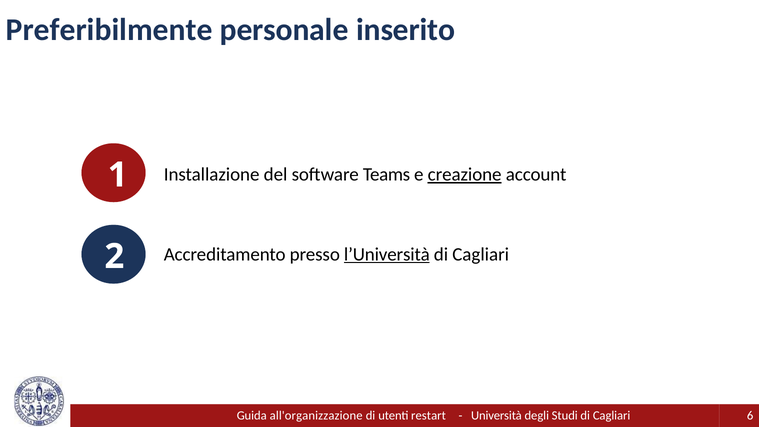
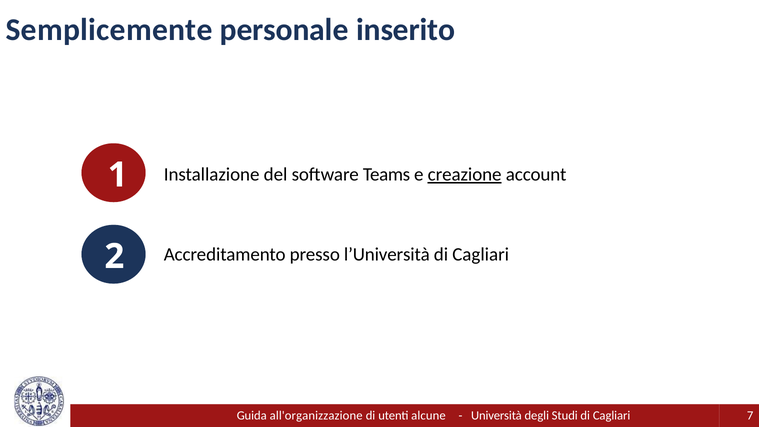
Preferibilmente: Preferibilmente -> Semplicemente (109, 30)
l’Università underline: present -> none (387, 254)
restart: restart -> alcune (428, 416)
6: 6 -> 7 (750, 415)
